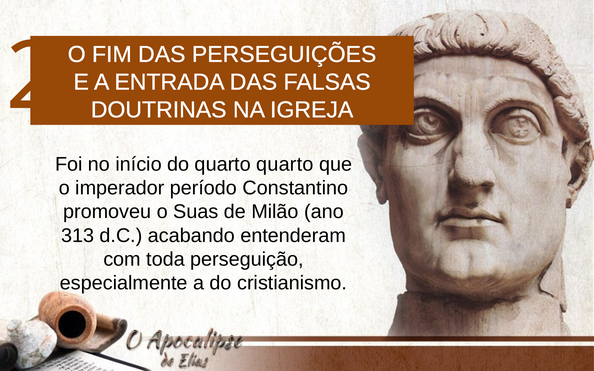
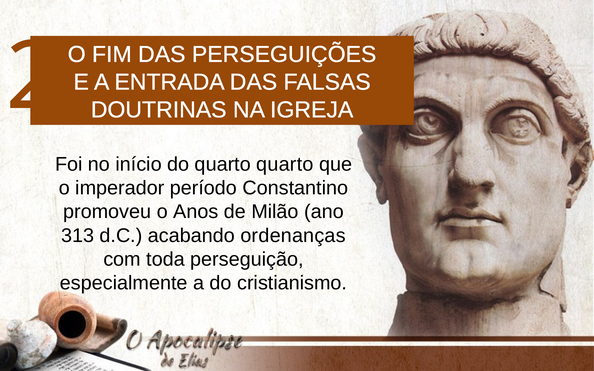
Suas: Suas -> Anos (196, 212)
entenderam: entenderam -> ordenanças (293, 236)
